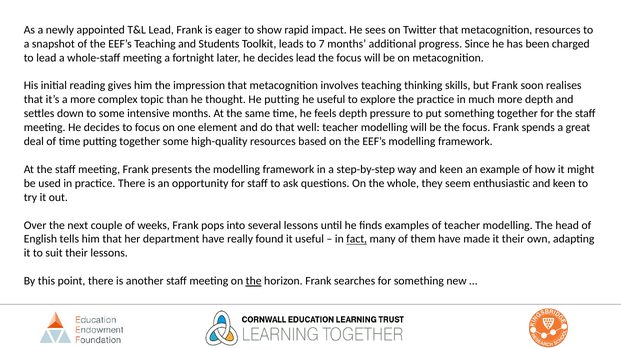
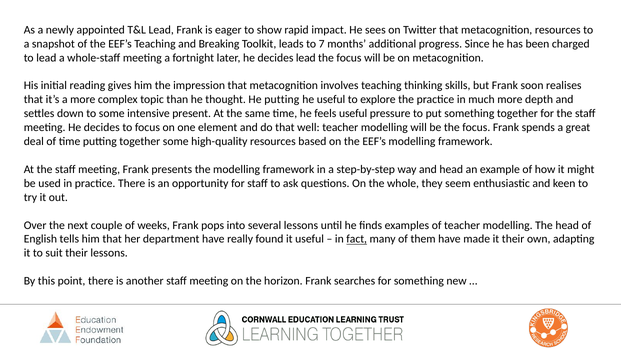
Students: Students -> Breaking (219, 44)
intensive months: months -> present (192, 114)
feels depth: depth -> useful (353, 114)
way and keen: keen -> head (451, 170)
the underline: present -> none (254, 281)
